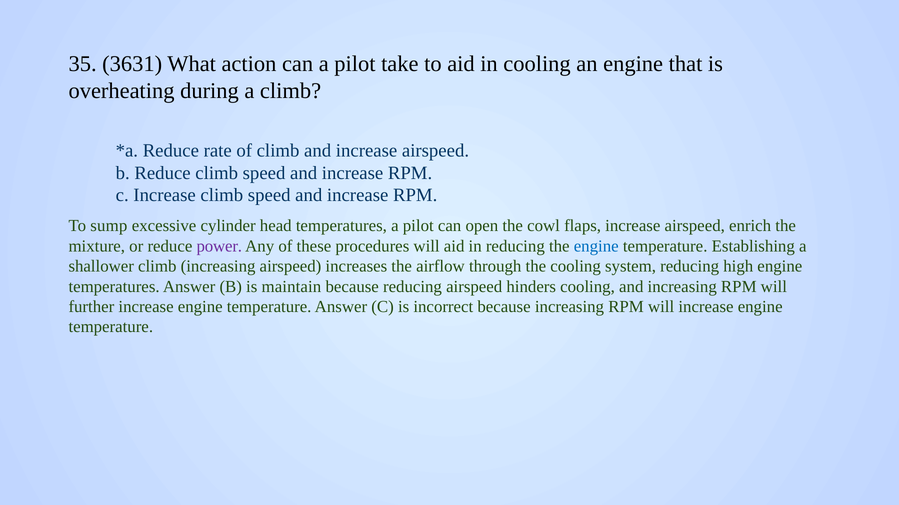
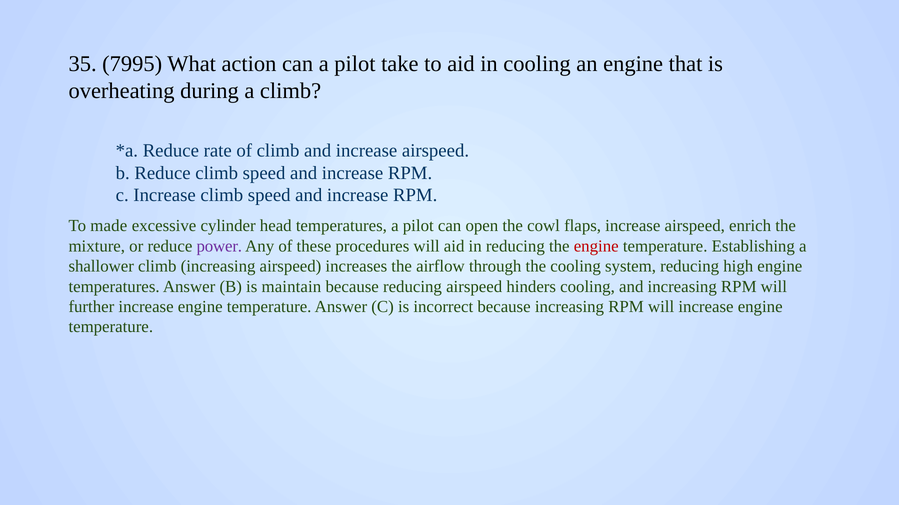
3631: 3631 -> 7995 (132, 64)
sump: sump -> made (109, 226)
engine colour: blue -> red (596, 246)
